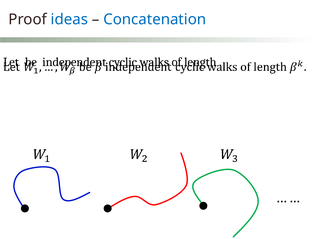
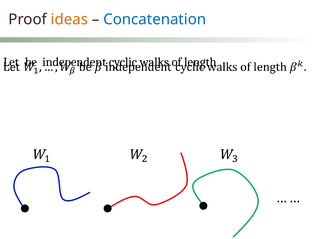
ideas colour: blue -> orange (69, 19)
